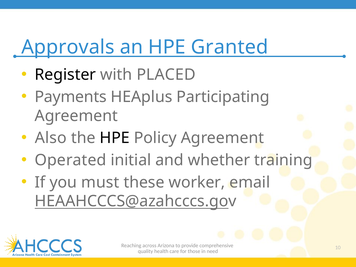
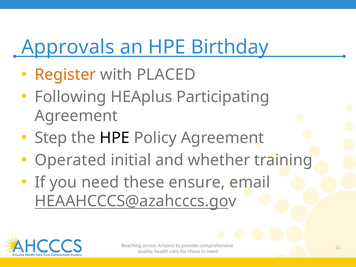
Granted: Granted -> Birthday (230, 47)
Register colour: black -> orange (65, 75)
Payments: Payments -> Following (71, 97)
Also: Also -> Step (51, 138)
you must: must -> need (100, 182)
worker: worker -> ensure (197, 182)
